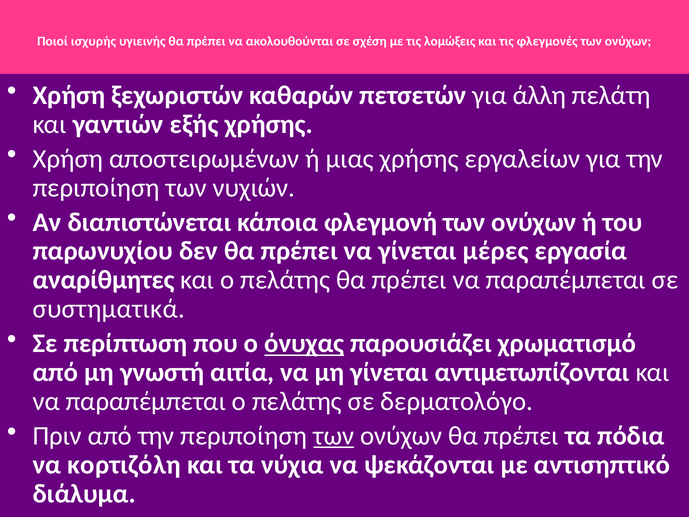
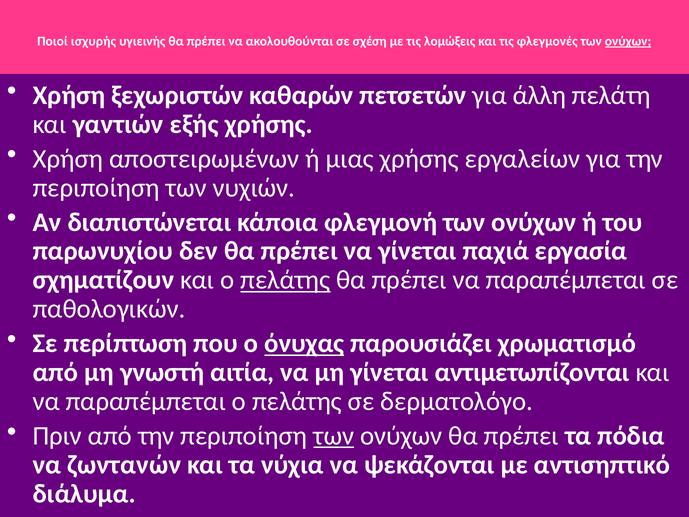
ονύχων underline: none -> present (628, 41)
μέρες: μέρες -> παχιά (496, 251)
αναρίθμητες: αναρίθμητες -> σχηματίζουν (104, 280)
πελάτης underline: none -> present (285, 280)
συστηματικά: συστηματικά -> παθολογικών (109, 309)
κορτιζόλη: κορτιζόλη -> ζωντανών (124, 465)
